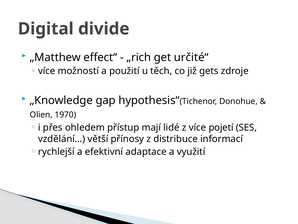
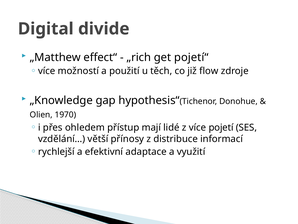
určité“: určité“ -> pojetí“ (191, 57)
gets: gets -> flow (209, 71)
